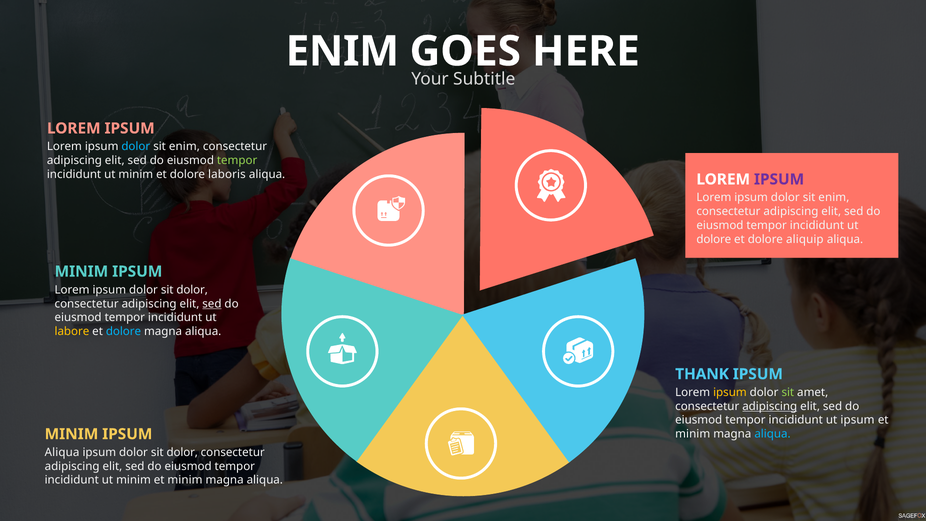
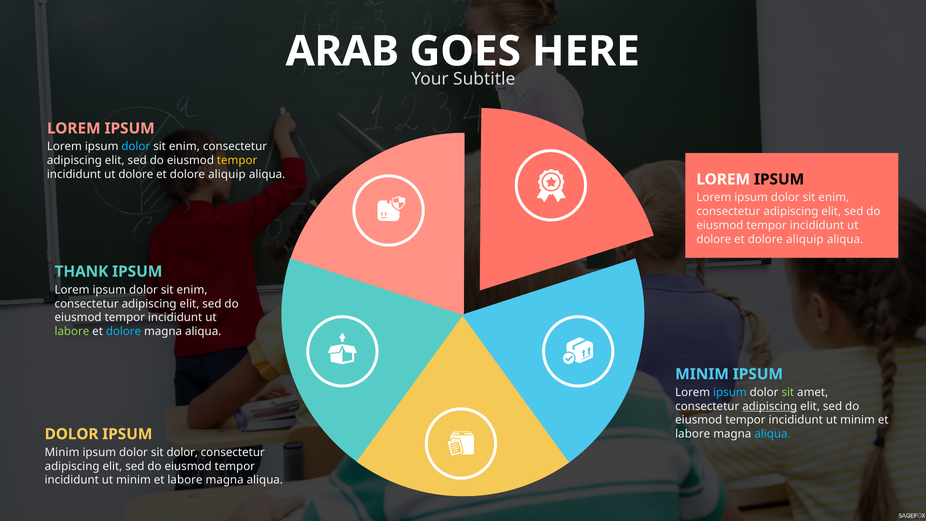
ENIM: ENIM -> ARAB (342, 51)
tempor colour: light green -> yellow (237, 160)
minim: minim -> dolore (136, 174)
laboris: laboris -> aliquip (227, 174)
IPSUM colour: purple -> black (779, 179)
MINIM: MINIM -> THANK (81, 271)
dolor: dolor -> enim (192, 290)
sed underline: present -> none (212, 304)
labore colour: yellow -> light green (72, 331)
THANK: THANK -> MINIM (702, 374)
ipsum colour: yellow -> light blue (730, 392)
ipsum: ipsum -> minim (858, 420)
minim: minim -> labore (693, 434)
MINIM: MINIM -> DOLOR (72, 434)
Aliqua: Aliqua -> Minim (62, 452)
minim: minim -> labore (185, 480)
